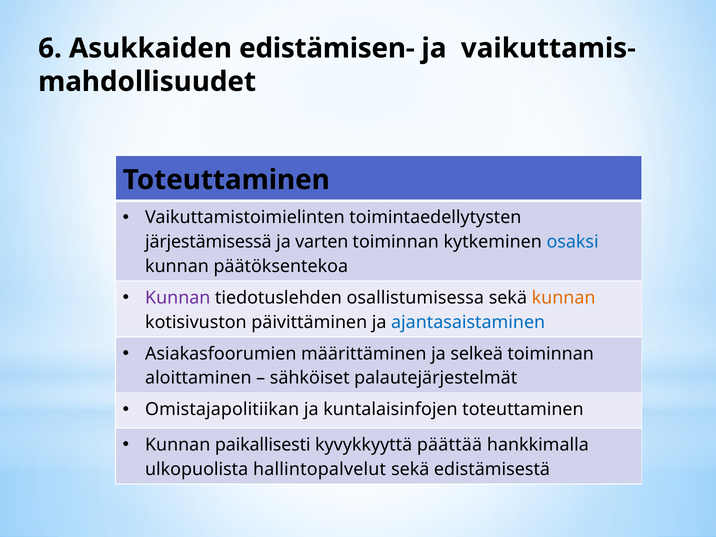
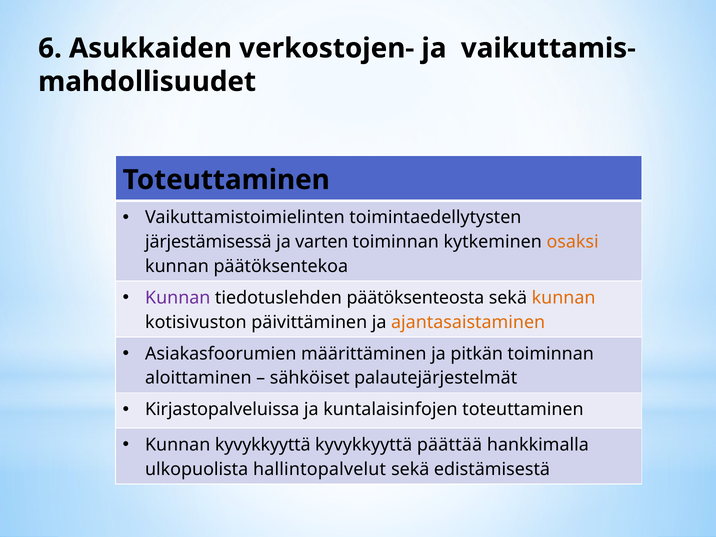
edistämisen-: edistämisen- -> verkostojen- (327, 48)
osaksi colour: blue -> orange (573, 242)
osallistumisessa: osallistumisessa -> päätöksenteosta (415, 298)
ajantasaistaminen colour: blue -> orange (468, 322)
selkeä: selkeä -> pitkän (477, 354)
Omistajapolitiikan: Omistajapolitiikan -> Kirjastopalveluissa (222, 410)
Kunnan paikallisesti: paikallisesti -> kyvykkyyttä (263, 445)
